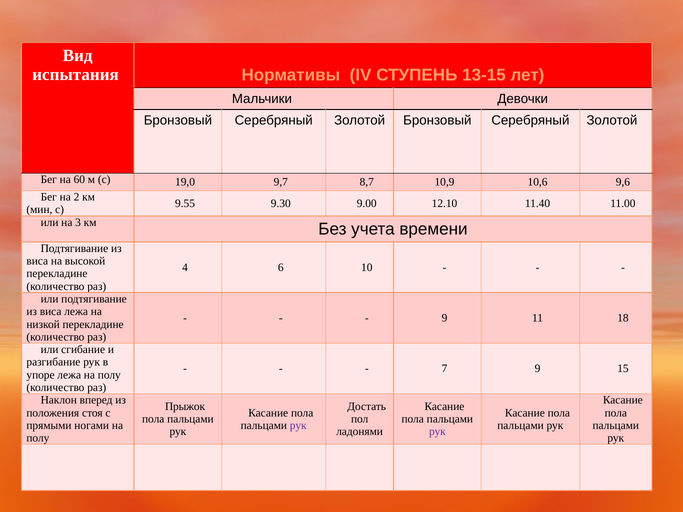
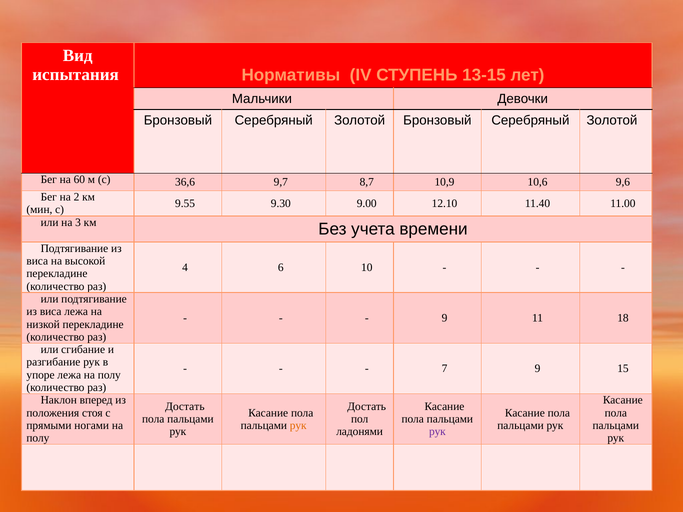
19,0: 19,0 -> 36,6 (185, 182)
Прыжок: Прыжок -> Достать (185, 407)
рук colour: purple -> orange (298, 426)
